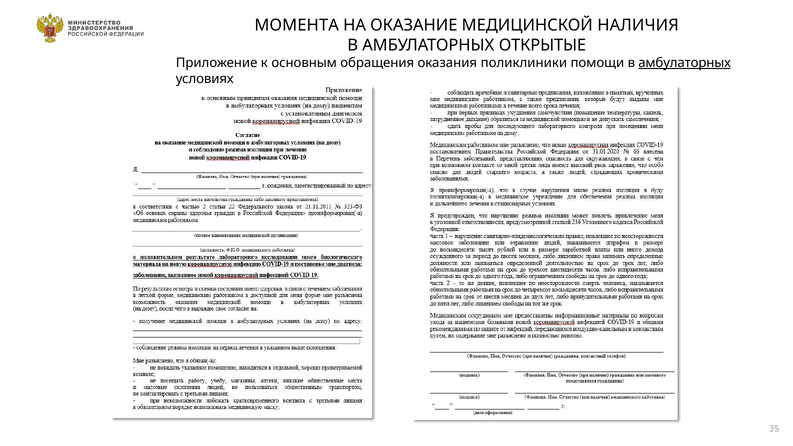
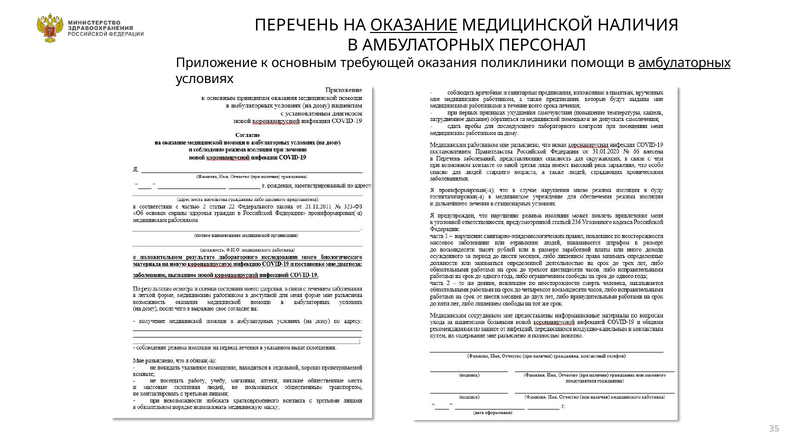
МОМЕНТА: МОМЕНТА -> ПЕРЕЧЕНЬ (297, 26)
ОКАЗАНИЕ underline: none -> present (414, 26)
ОТКРЫТЫЕ: ОТКРЫТЫЕ -> ПЕРСОНАЛ (542, 45)
обращения: обращения -> требующей (377, 63)
